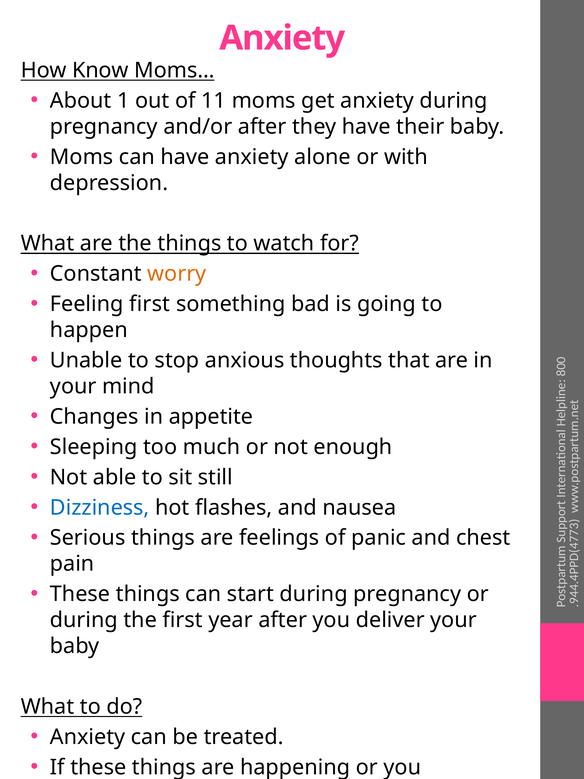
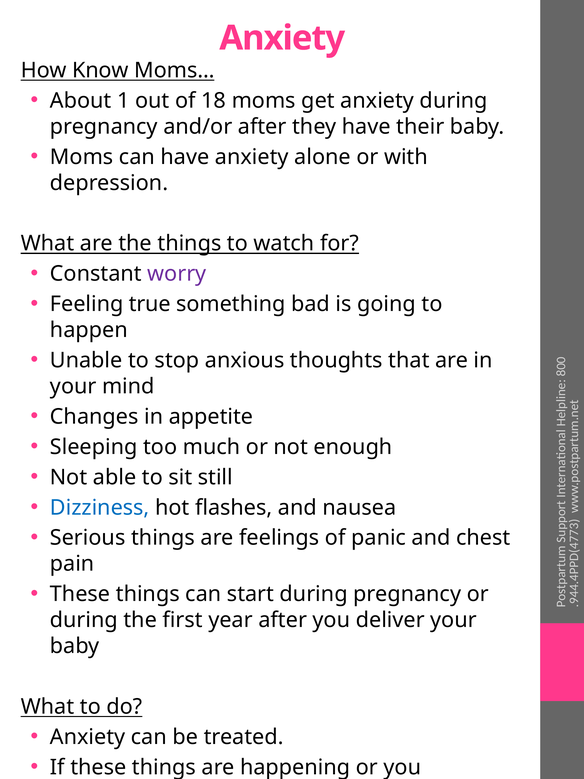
11: 11 -> 18 (214, 101)
worry colour: orange -> purple (177, 274)
Feeling first: first -> true (150, 304)
